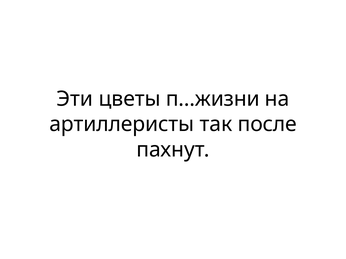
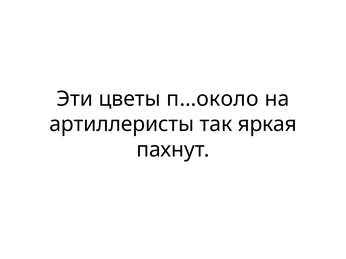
п…жизни: п…жизни -> п…около (213, 99)
после: после -> яркая (267, 124)
